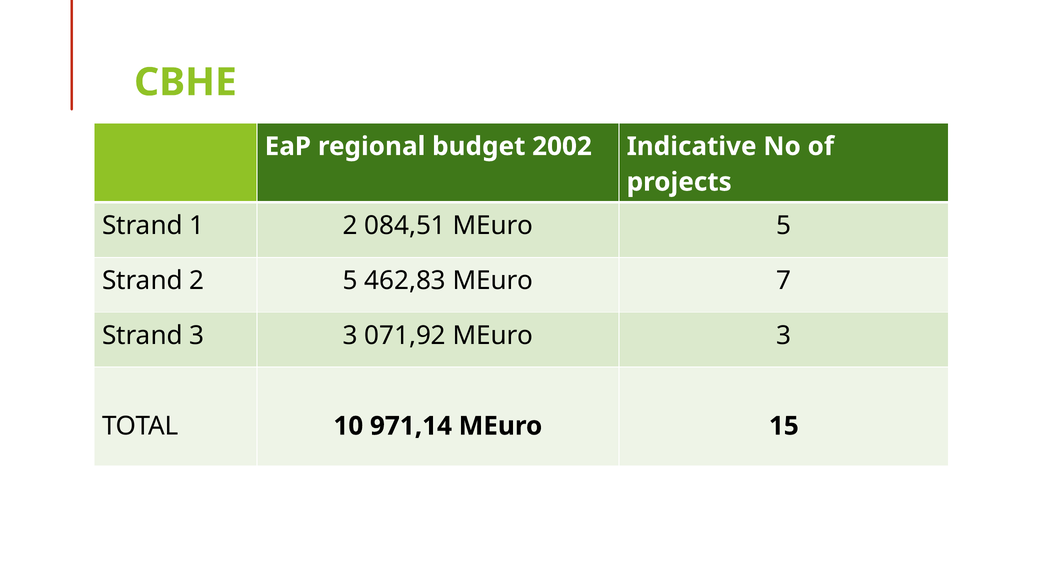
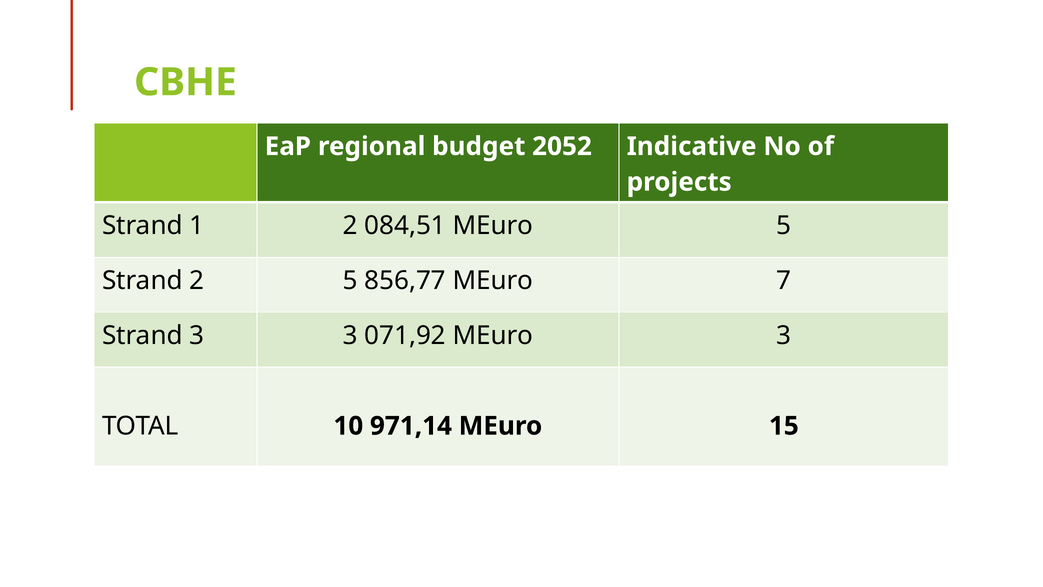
2002: 2002 -> 2052 (562, 146)
462,83: 462,83 -> 856,77 (405, 280)
